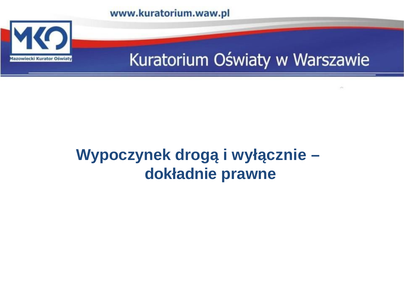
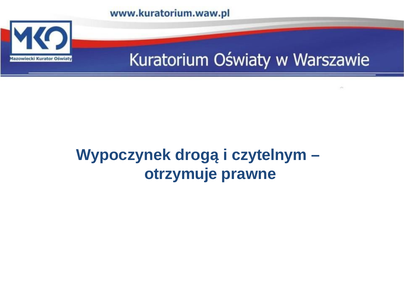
wyłącznie: wyłącznie -> czytelnym (269, 155)
dokładnie: dokładnie -> otrzymuje (181, 174)
